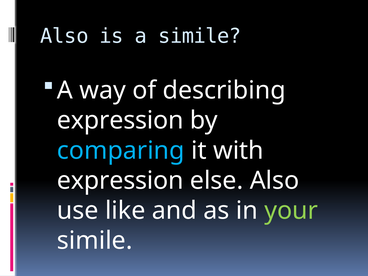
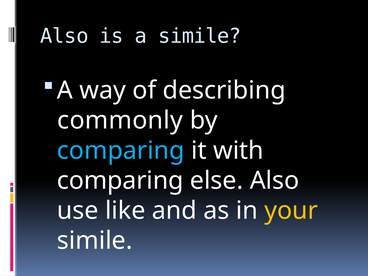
expression: expression -> commonly (120, 120)
expression: expression -> comparing (120, 181)
your colour: light green -> yellow (291, 211)
